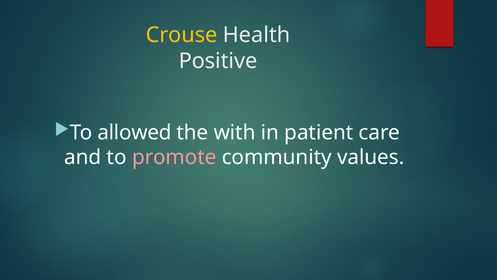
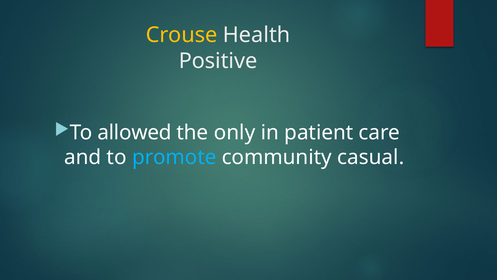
with: with -> only (234, 132)
promote colour: pink -> light blue (174, 157)
values: values -> casual (371, 157)
